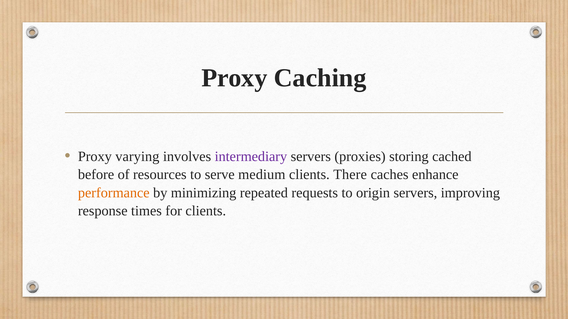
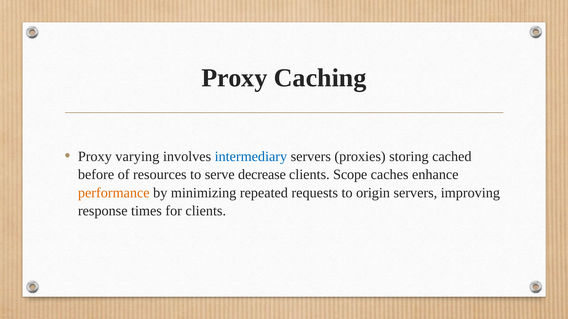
intermediary colour: purple -> blue (251, 157)
medium: medium -> decrease (262, 175)
There: There -> Scope (350, 175)
